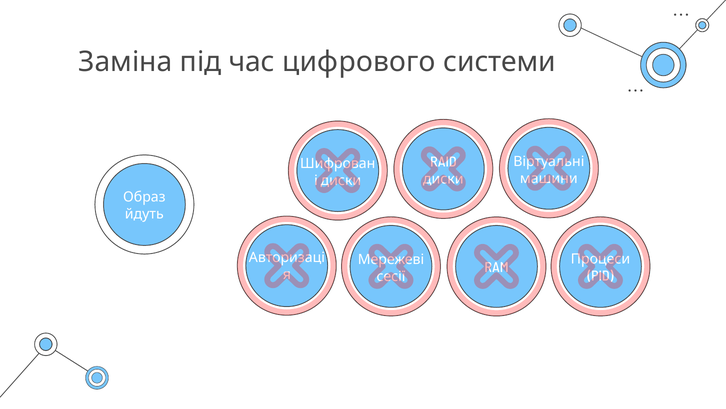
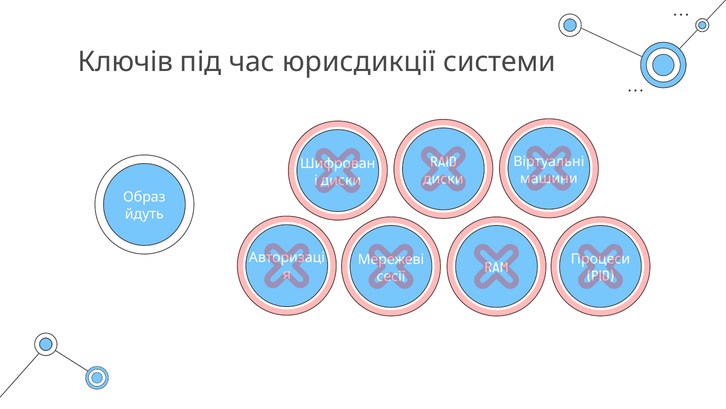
Заміна: Заміна -> Ключів (126, 62)
цифрового: цифрового -> юрисдикції (359, 62)
